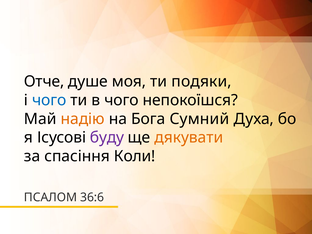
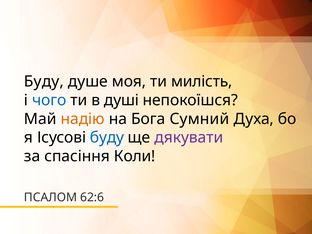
Отче: Отче -> Буду (44, 81)
подяки: подяки -> милість (202, 81)
в чого: чого -> душі (121, 100)
буду colour: purple -> blue (107, 138)
дякувати colour: orange -> purple (189, 138)
36:6: 36:6 -> 62:6 (92, 197)
